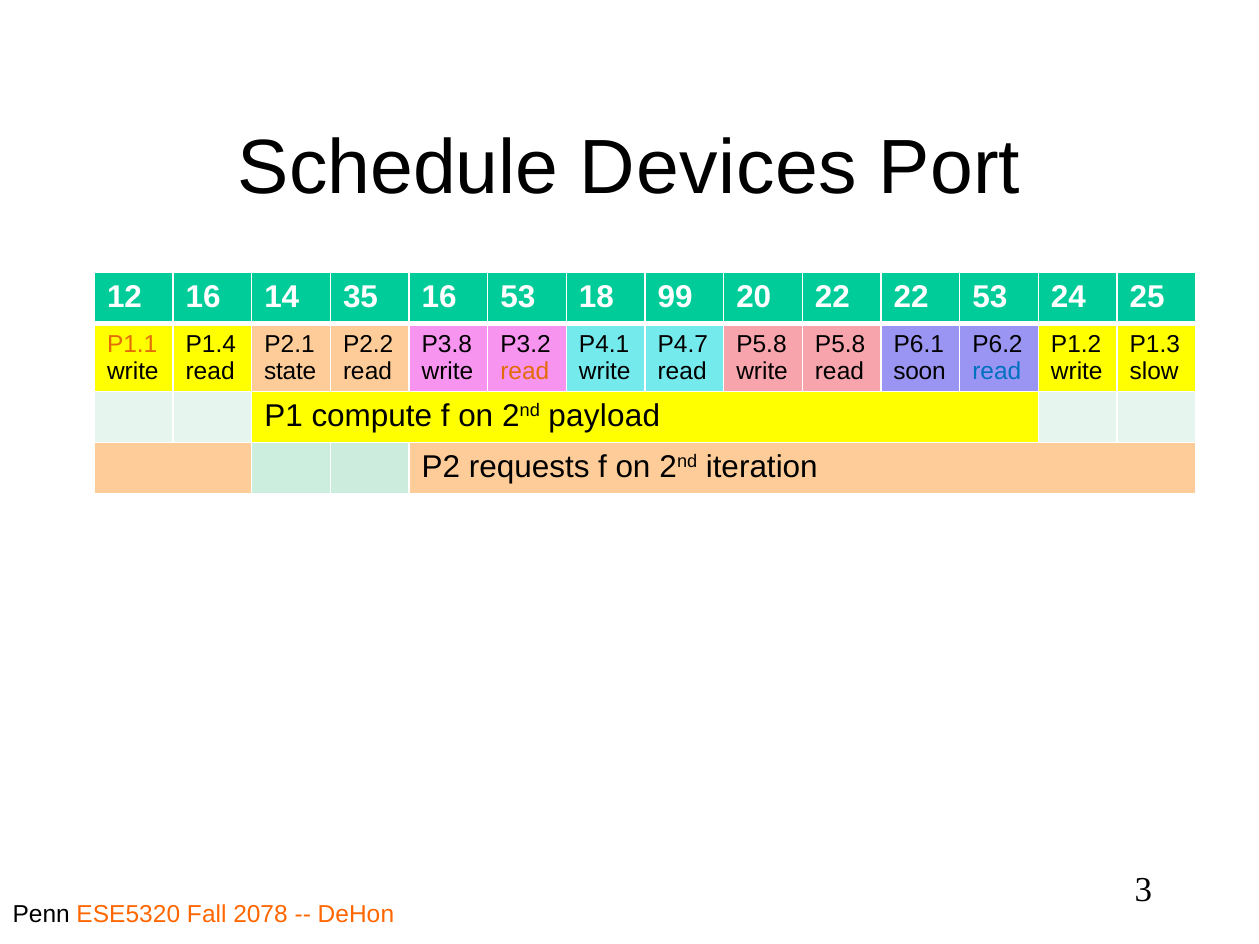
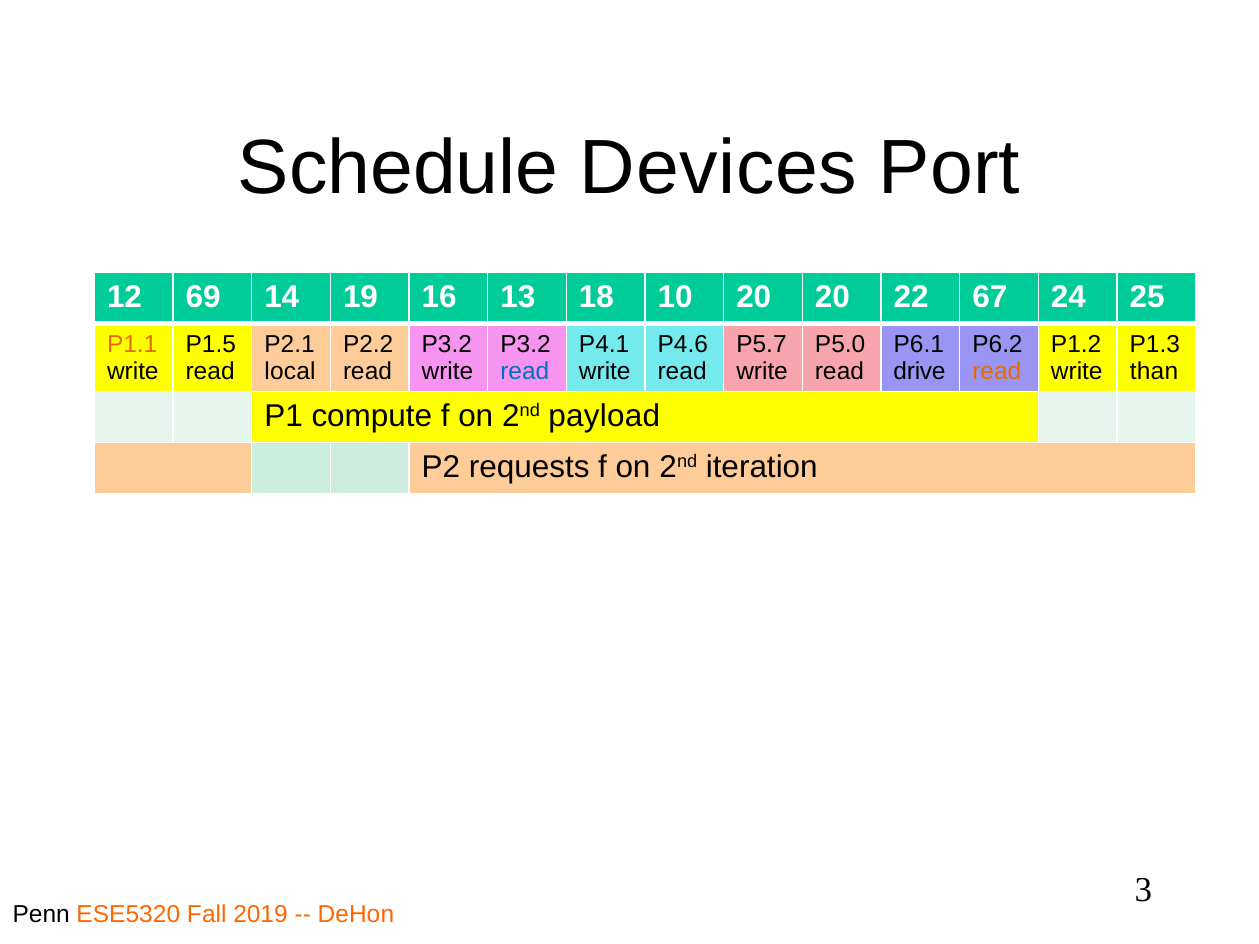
12 16: 16 -> 69 (203, 297)
35: 35 -> 19 (360, 297)
16 53: 53 -> 13 (518, 297)
99: 99 -> 10 (675, 297)
20 22: 22 -> 20 (832, 297)
22 53: 53 -> 67 (990, 297)
P1.4: P1.4 -> P1.5 (211, 344)
P3.8: P3.8 -> P3.2 (447, 344)
P4.7: P4.7 -> P4.6 (683, 344)
P5.8: P5.8 -> P5.7 (761, 344)
P5.8: P5.8 -> P5.0 (840, 344)
state: state -> local (290, 372)
read colour: orange -> blue (525, 372)
soon: soon -> drive (920, 372)
read colour: blue -> orange (997, 372)
slow: slow -> than (1154, 372)
2078: 2078 -> 2019 (260, 915)
